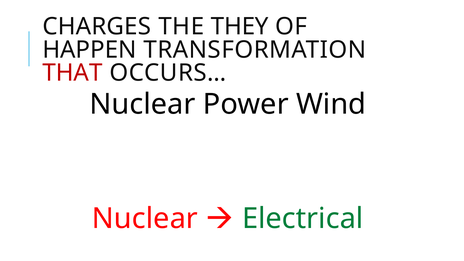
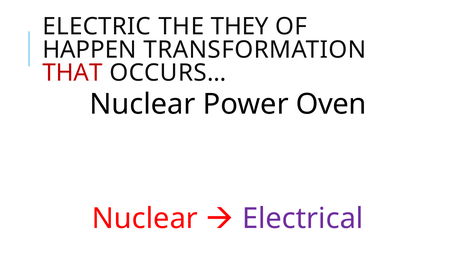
CHARGES: CHARGES -> ELECTRIC (97, 27)
Wind: Wind -> Oven (331, 104)
Electrical colour: green -> purple (303, 218)
